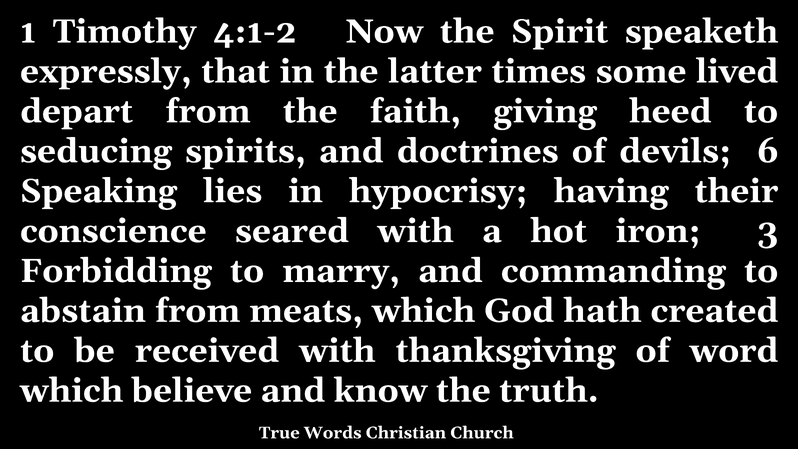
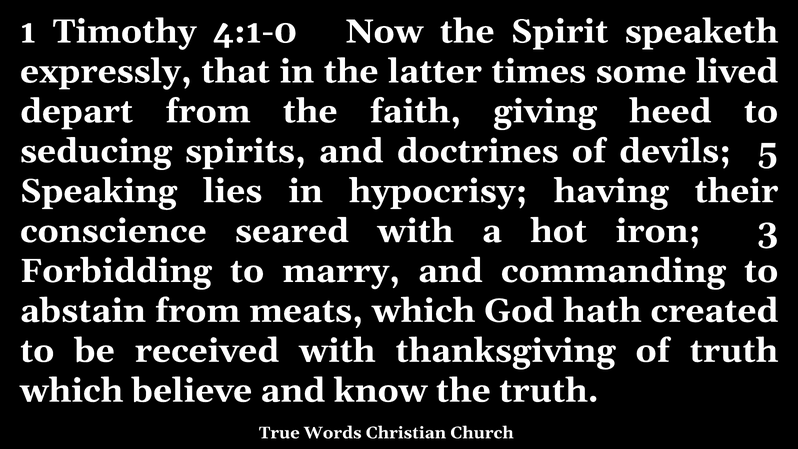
4:1-2: 4:1-2 -> 4:1-0 (255, 32)
6: 6 -> 5 (768, 151)
of word: word -> truth (734, 351)
